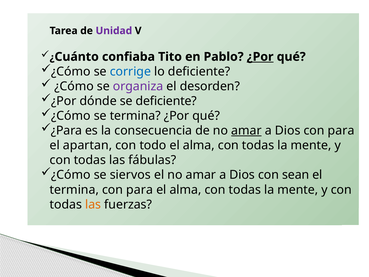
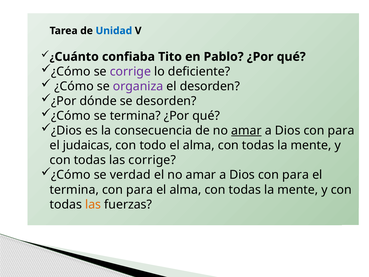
Unidad colour: purple -> blue (114, 31)
¿Por underline: present -> none (260, 57)
corrige colour: blue -> purple (130, 71)
se deficiente: deficiente -> desorden (166, 101)
¿Para: ¿Para -> ¿Dios (66, 130)
apartan: apartan -> judaicas (88, 145)
las fábulas: fábulas -> corrige (152, 160)
siervos: siervos -> verdad (130, 175)
sean: sean -> para (296, 175)
